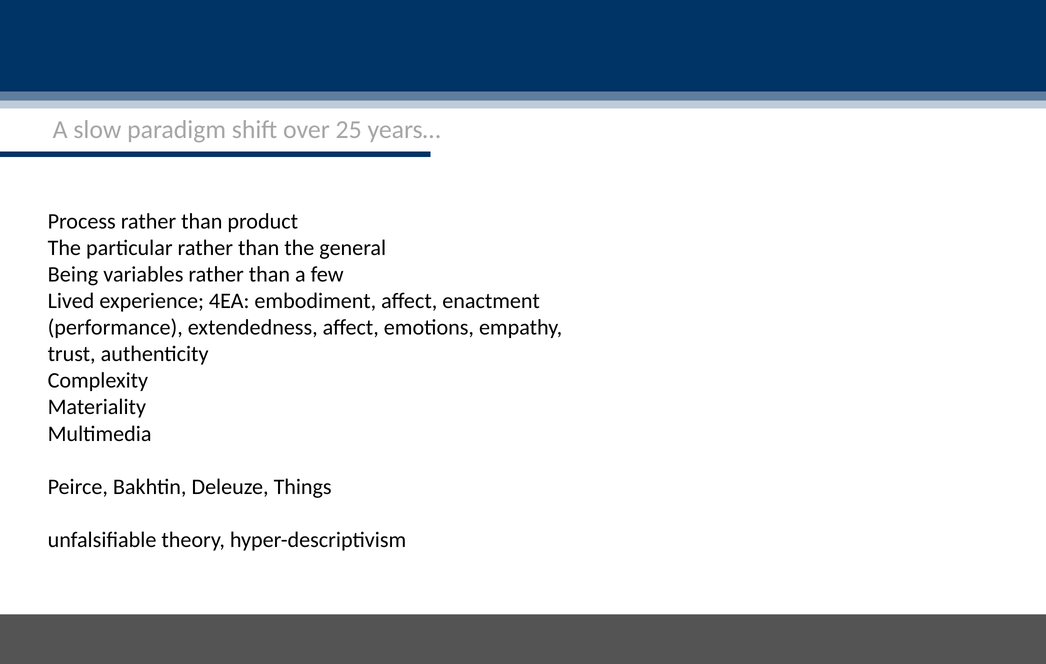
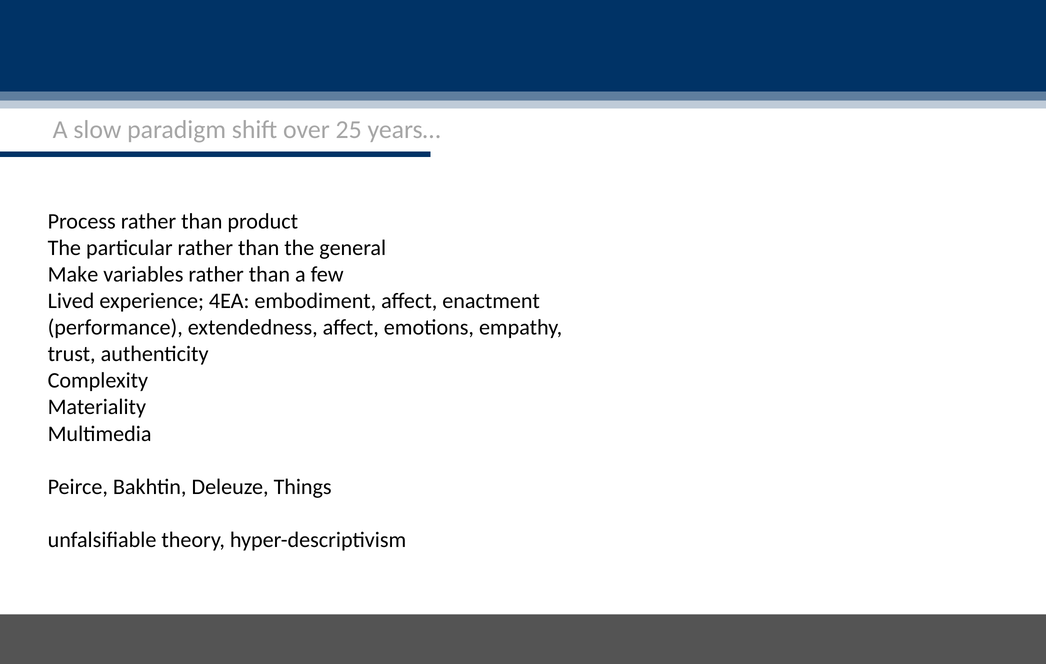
Being: Being -> Make (73, 274)
